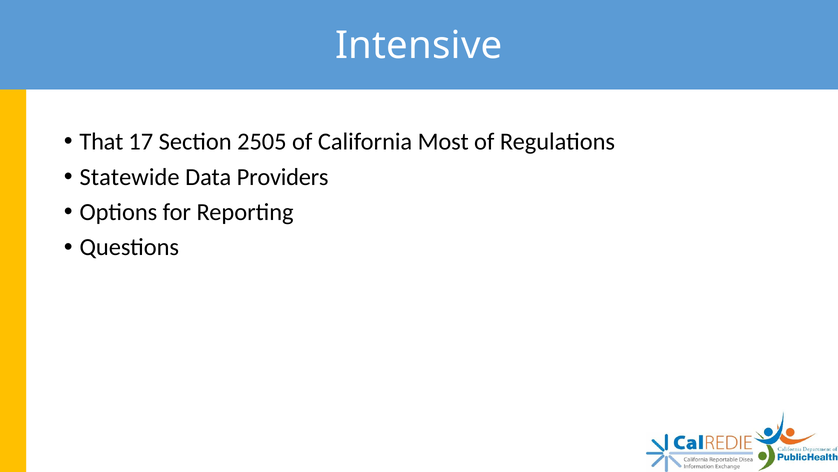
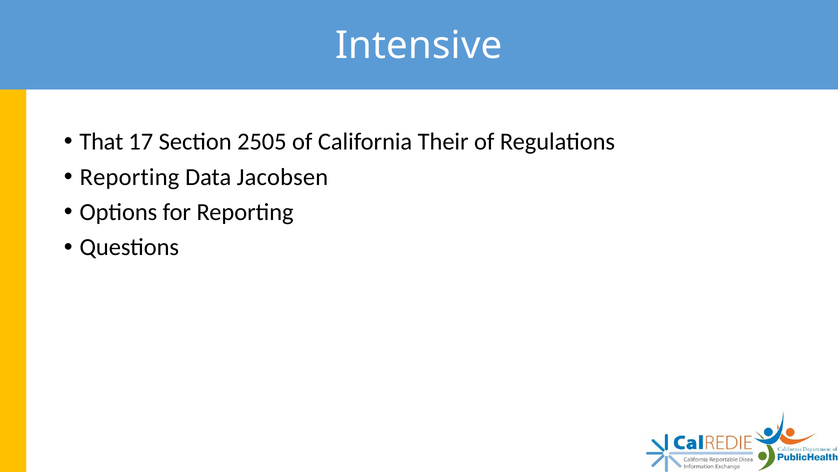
Most: Most -> Their (443, 142)
Statewide: Statewide -> Reporting (130, 177)
Providers: Providers -> Jacobsen (282, 177)
